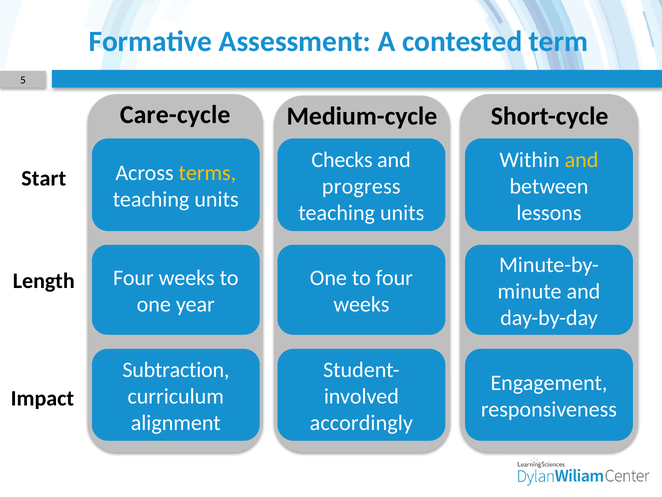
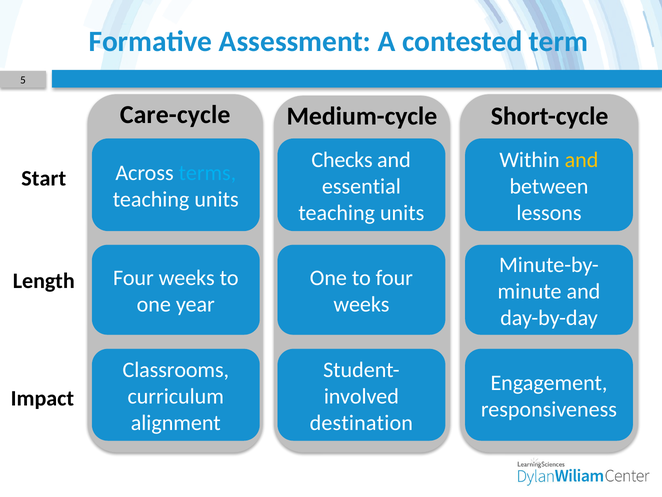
terms colour: yellow -> light blue (207, 173)
progress: progress -> essential (361, 186)
Subtraction: Subtraction -> Classrooms (176, 369)
accordingly: accordingly -> destination (361, 422)
